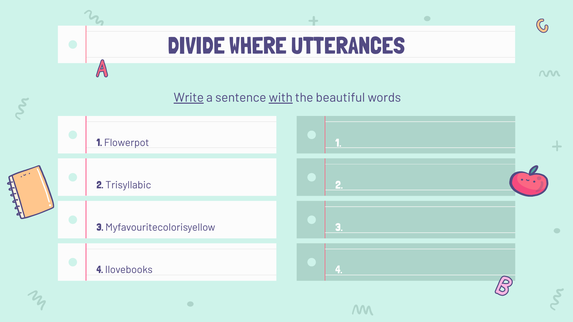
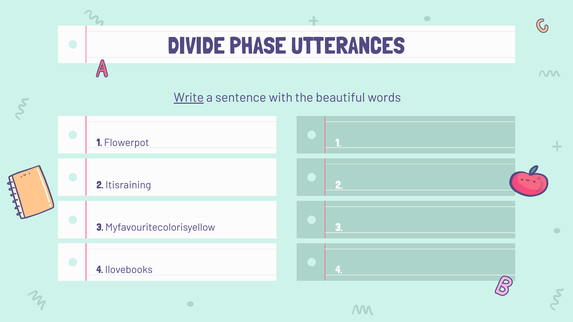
WHERE: WHERE -> PHASE (258, 46)
with underline: present -> none (281, 98)
Trisyllabic: Trisyllabic -> Itisraining (128, 185)
